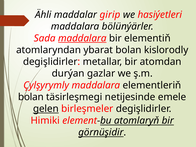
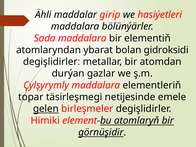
maddalara underline: present -> none (82, 38)
kislorodly: kislorodly -> gidroksidi (166, 50)
bolan: bolan -> topar (31, 97)
